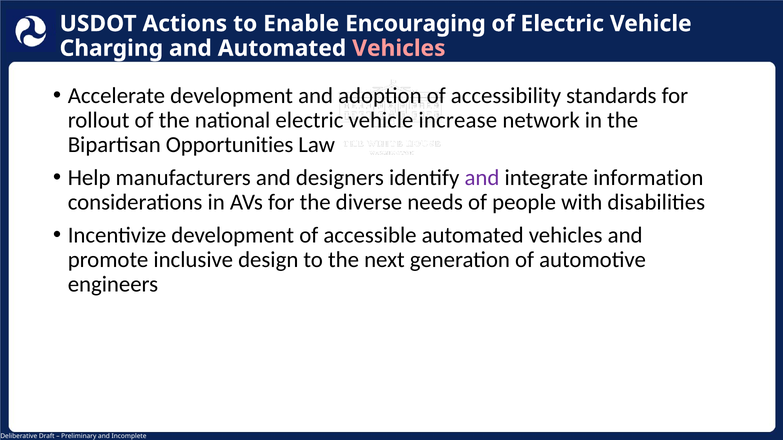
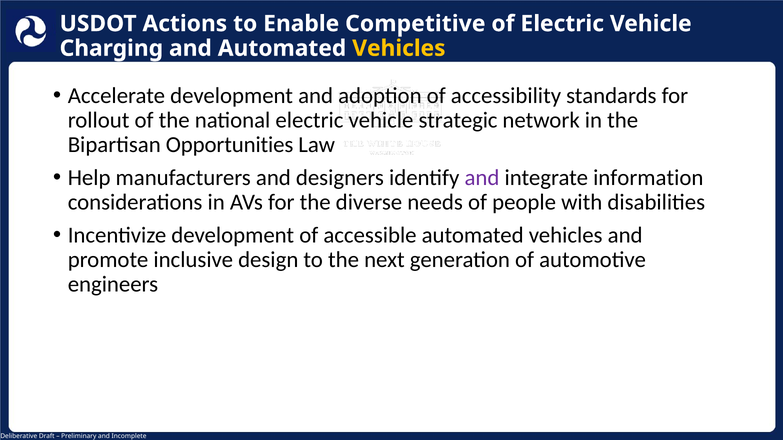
Encouraging: Encouraging -> Competitive (415, 24)
Vehicles colour: pink -> yellow (399, 48)
increase: increase -> strategic (458, 120)
